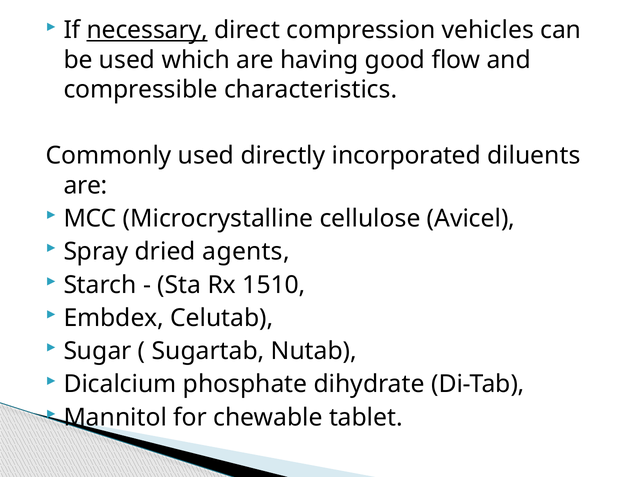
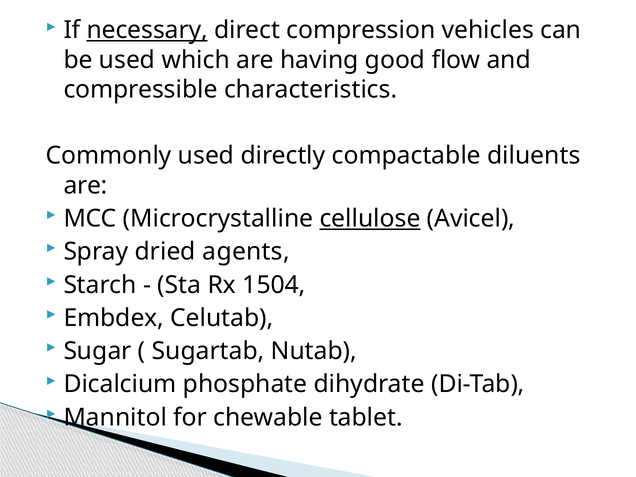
incorporated: incorporated -> compactable (406, 156)
cellulose underline: none -> present (370, 219)
1510: 1510 -> 1504 (274, 285)
